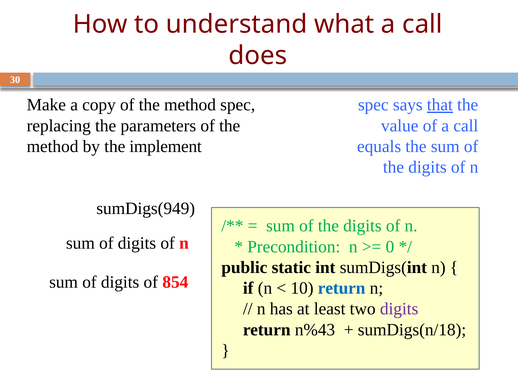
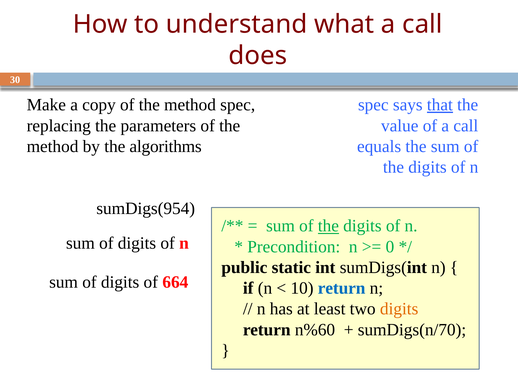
implement: implement -> algorithms (166, 146)
sumDigs(949: sumDigs(949 -> sumDigs(954 (146, 208)
the underline: none -> present (328, 226)
854: 854 -> 664 (175, 282)
digits colour: purple -> orange (399, 309)
n%43: n%43 -> n%60 (315, 329)
sumDigs(n/18: sumDigs(n/18 -> sumDigs(n/70 (412, 329)
